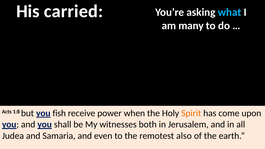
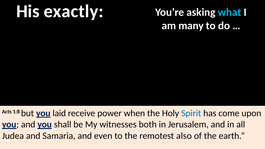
carried: carried -> exactly (74, 11)
fish: fish -> laid (59, 113)
Spirit colour: orange -> blue (191, 113)
